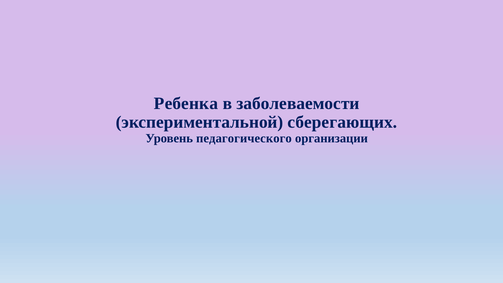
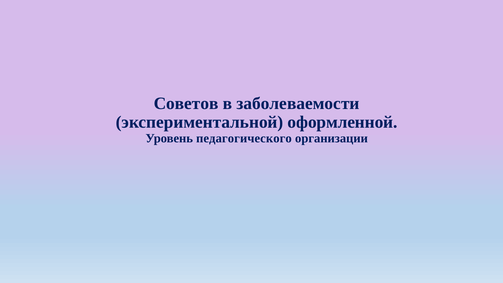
Ребенка: Ребенка -> Советов (186, 104)
сберегающих: сберегающих -> оформленной (343, 122)
